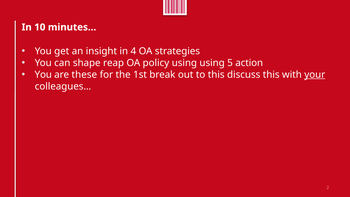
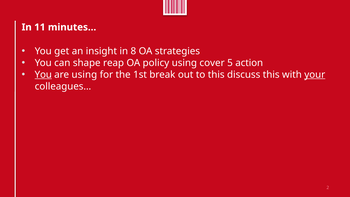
10: 10 -> 11 (40, 27)
4: 4 -> 8 (133, 51)
using using: using -> cover (212, 63)
You underline: none -> present (43, 75)
are these: these -> using (84, 75)
